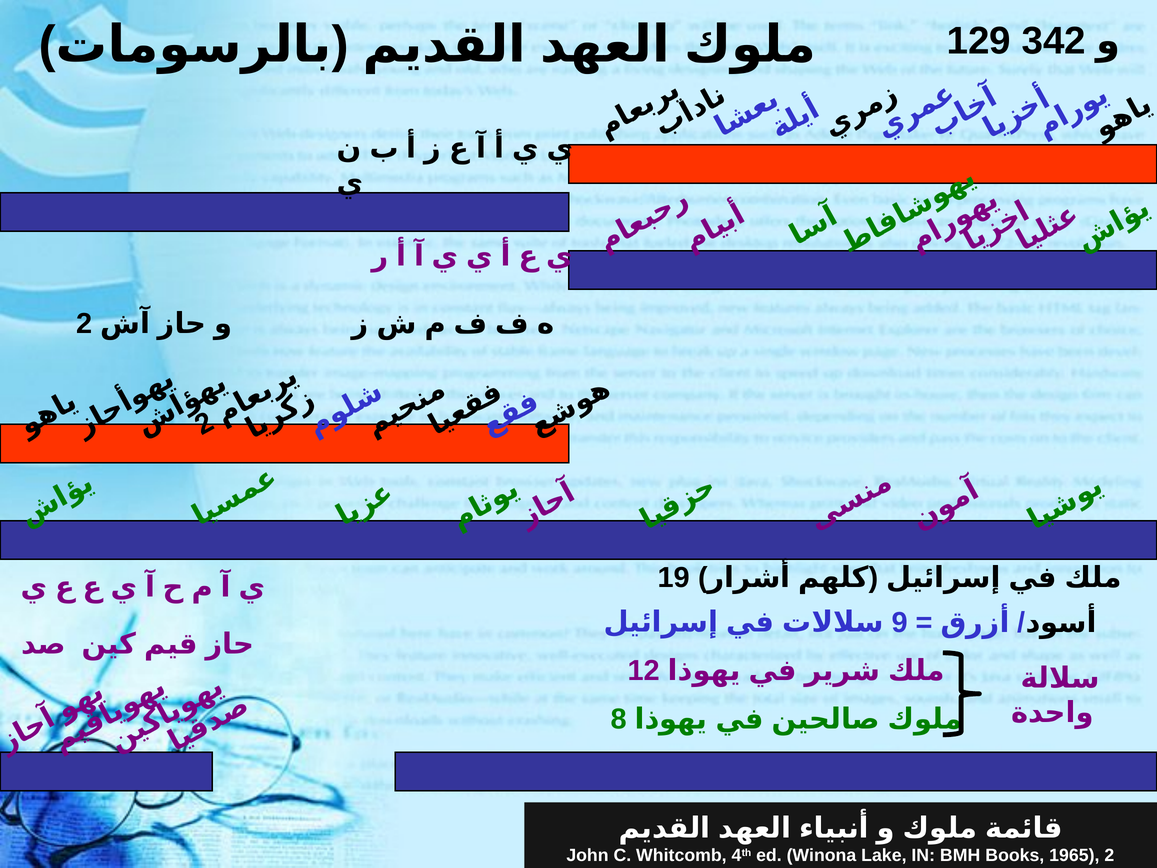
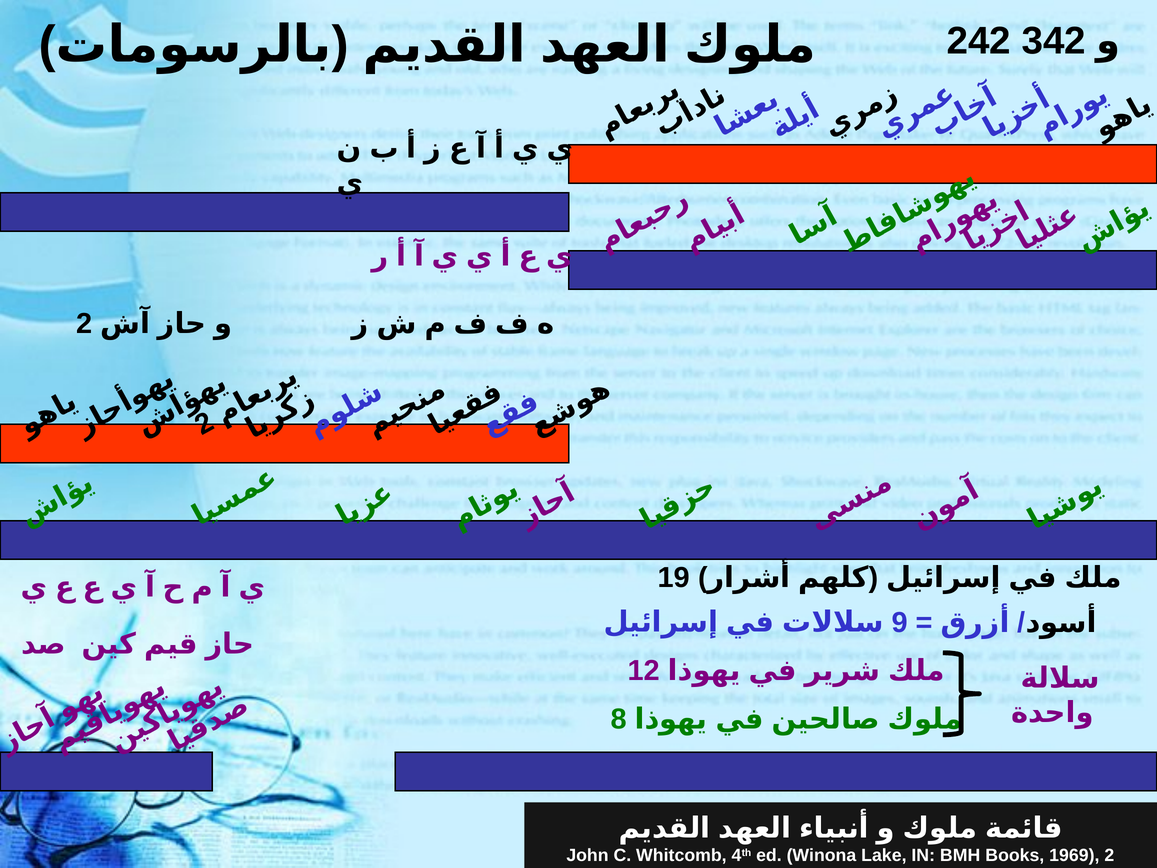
129: 129 -> 242 (979, 41)
1965: 1965 -> 1969 (1074, 855)
